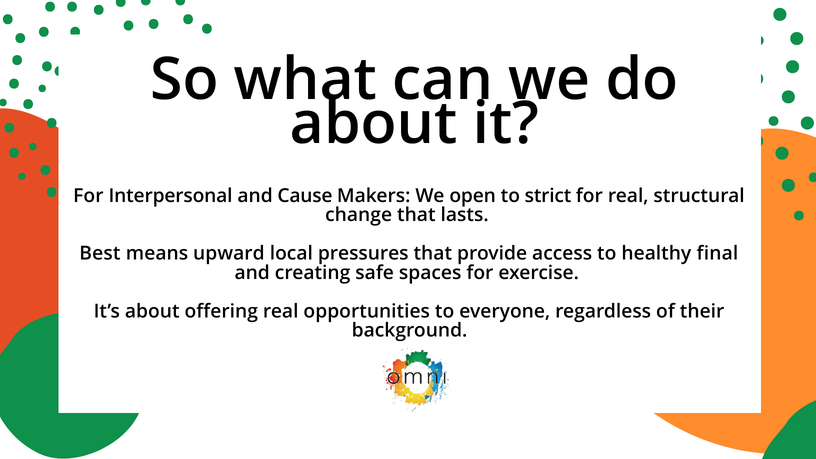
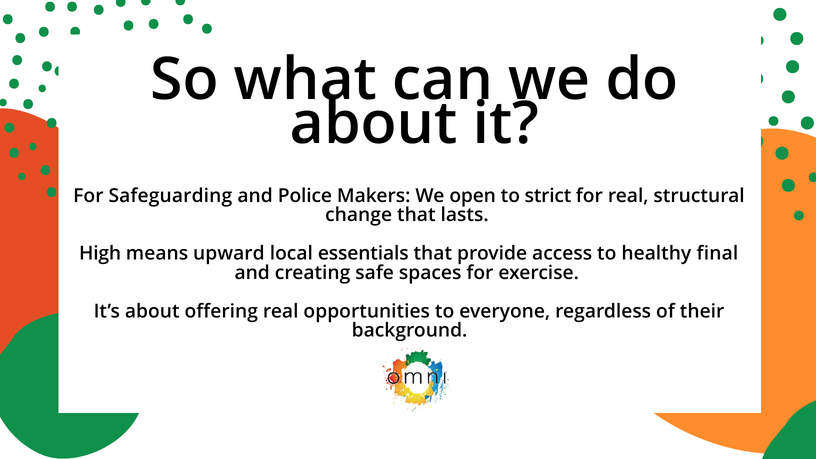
Interpersonal: Interpersonal -> Safeguarding (170, 196)
Cause: Cause -> Police (305, 196)
Best: Best -> High (100, 253)
pressures: pressures -> essentials (363, 253)
